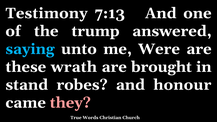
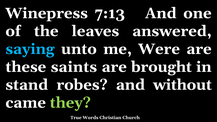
Testimony: Testimony -> Winepress (47, 13)
trump: trump -> leaves (95, 31)
wrath: wrath -> saints (74, 67)
honour: honour -> without (183, 85)
they colour: pink -> light green (70, 103)
